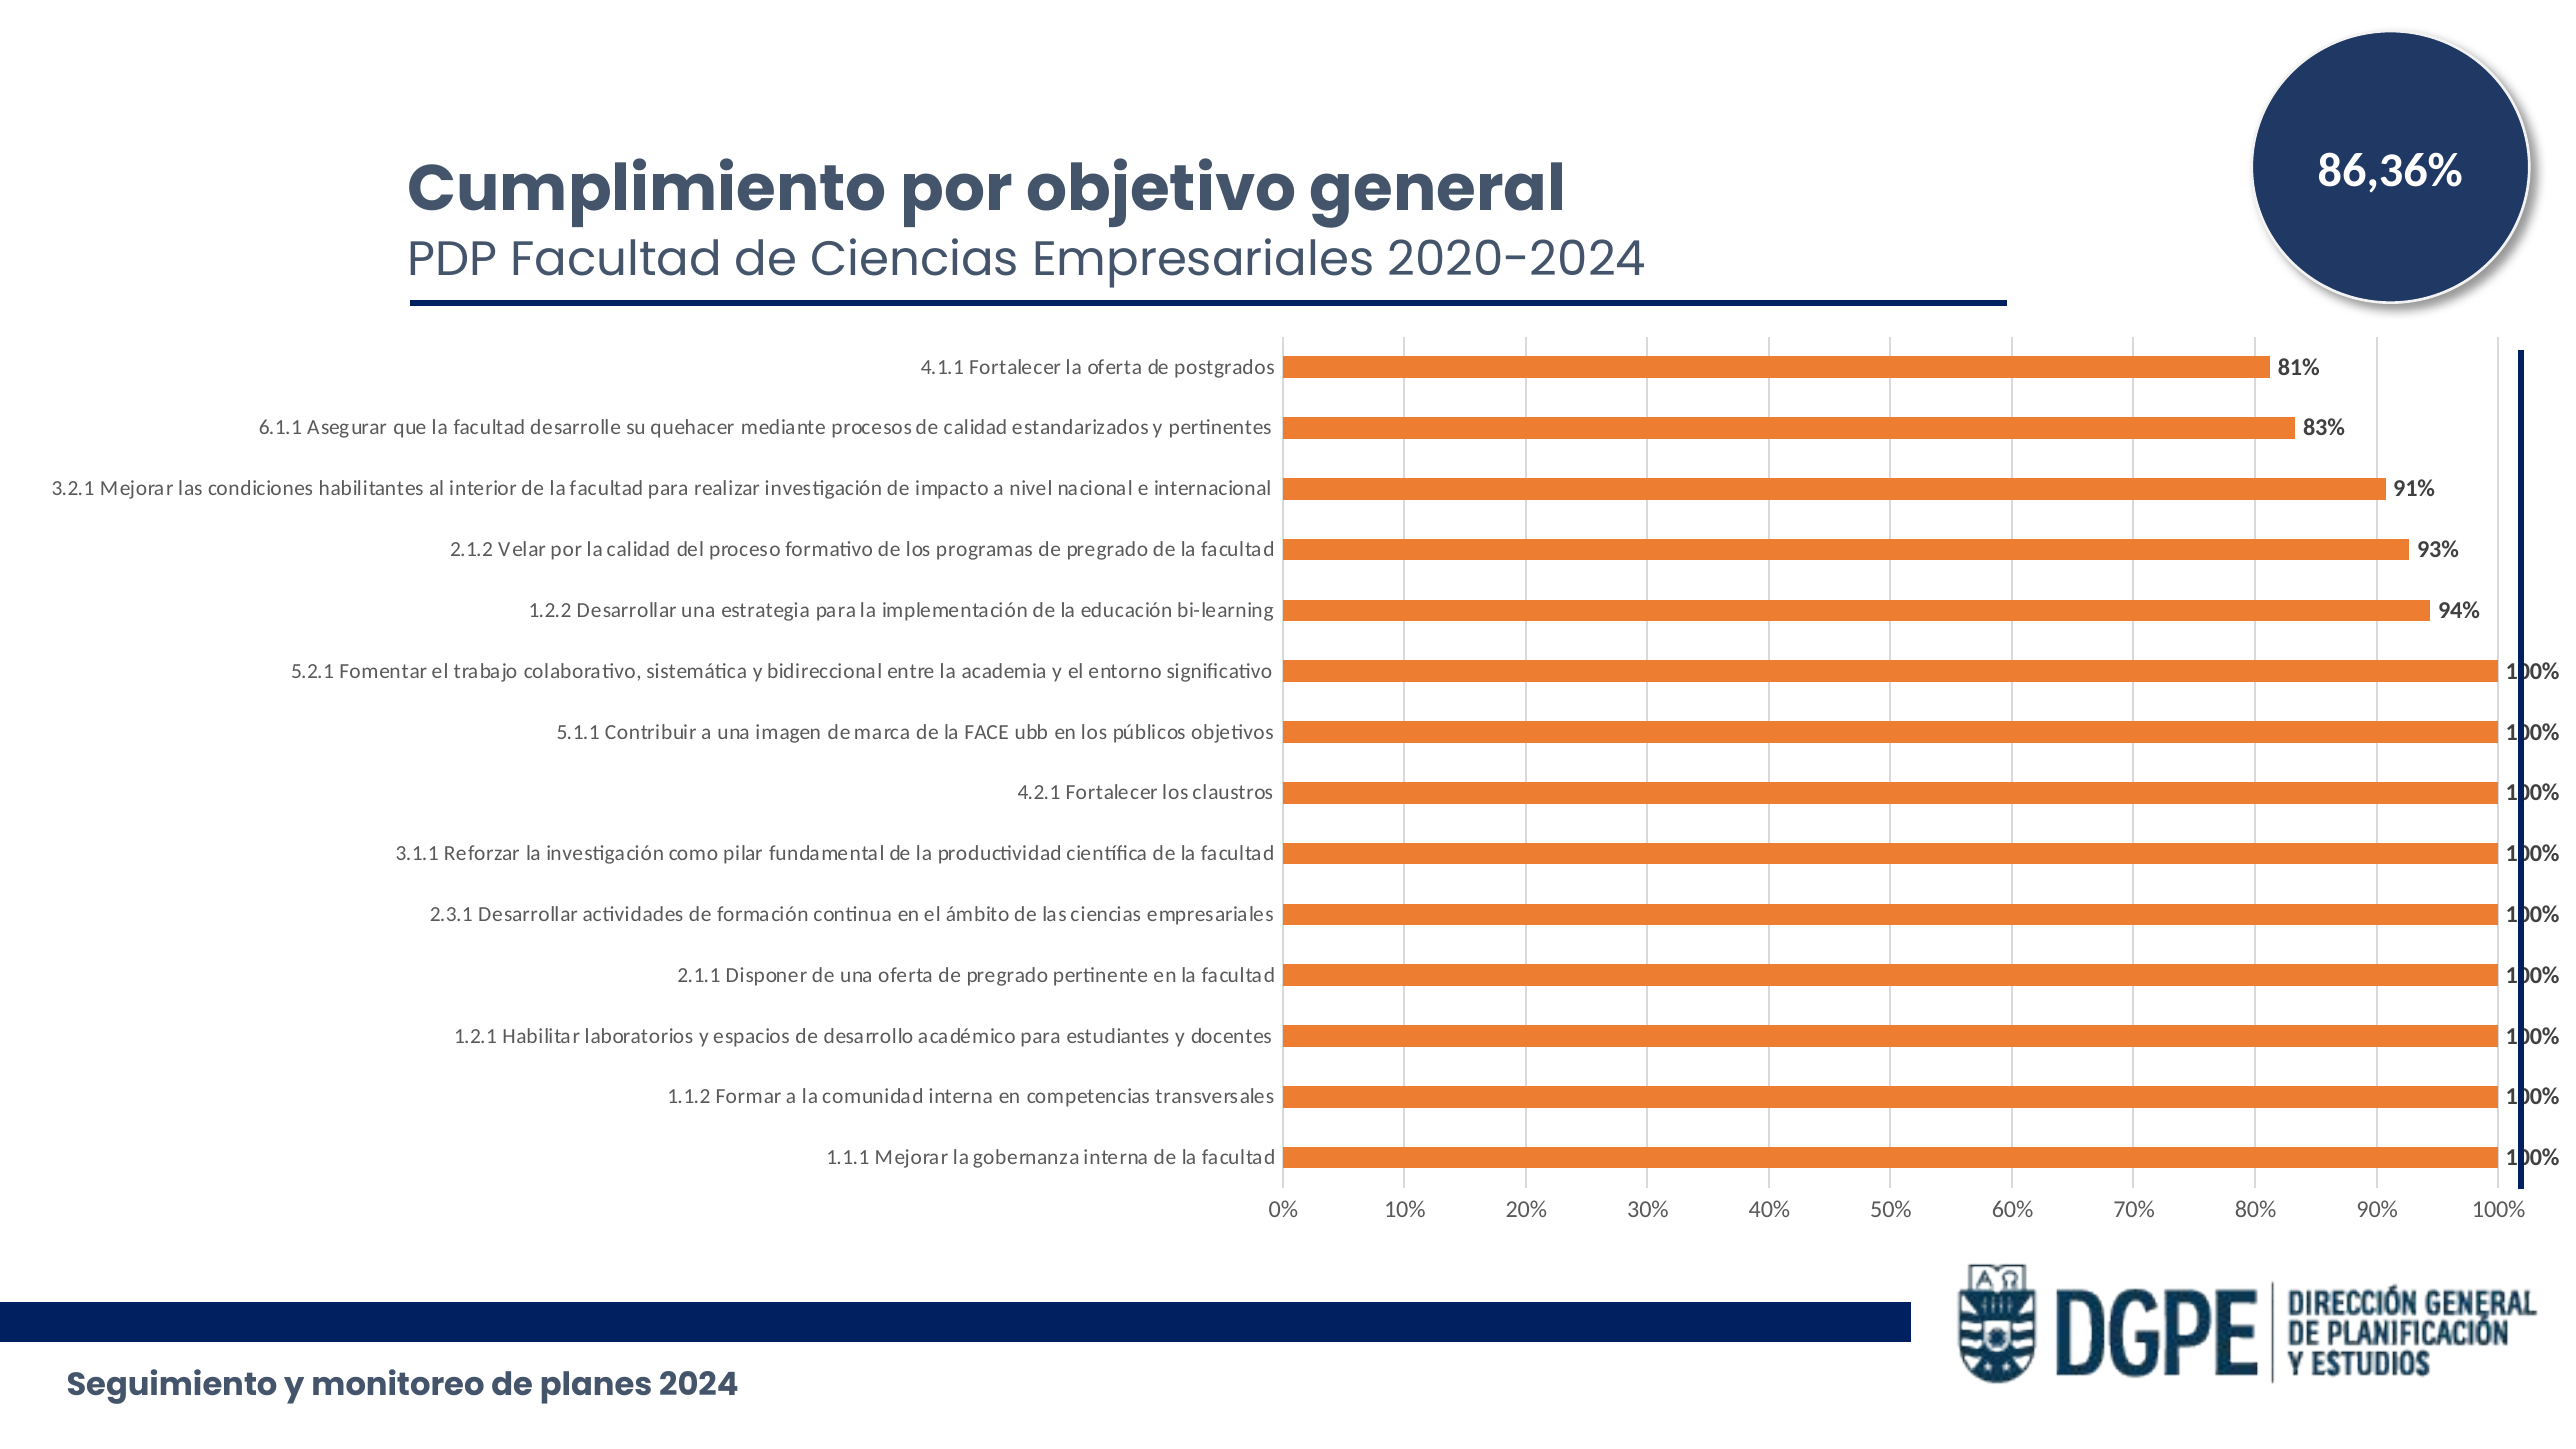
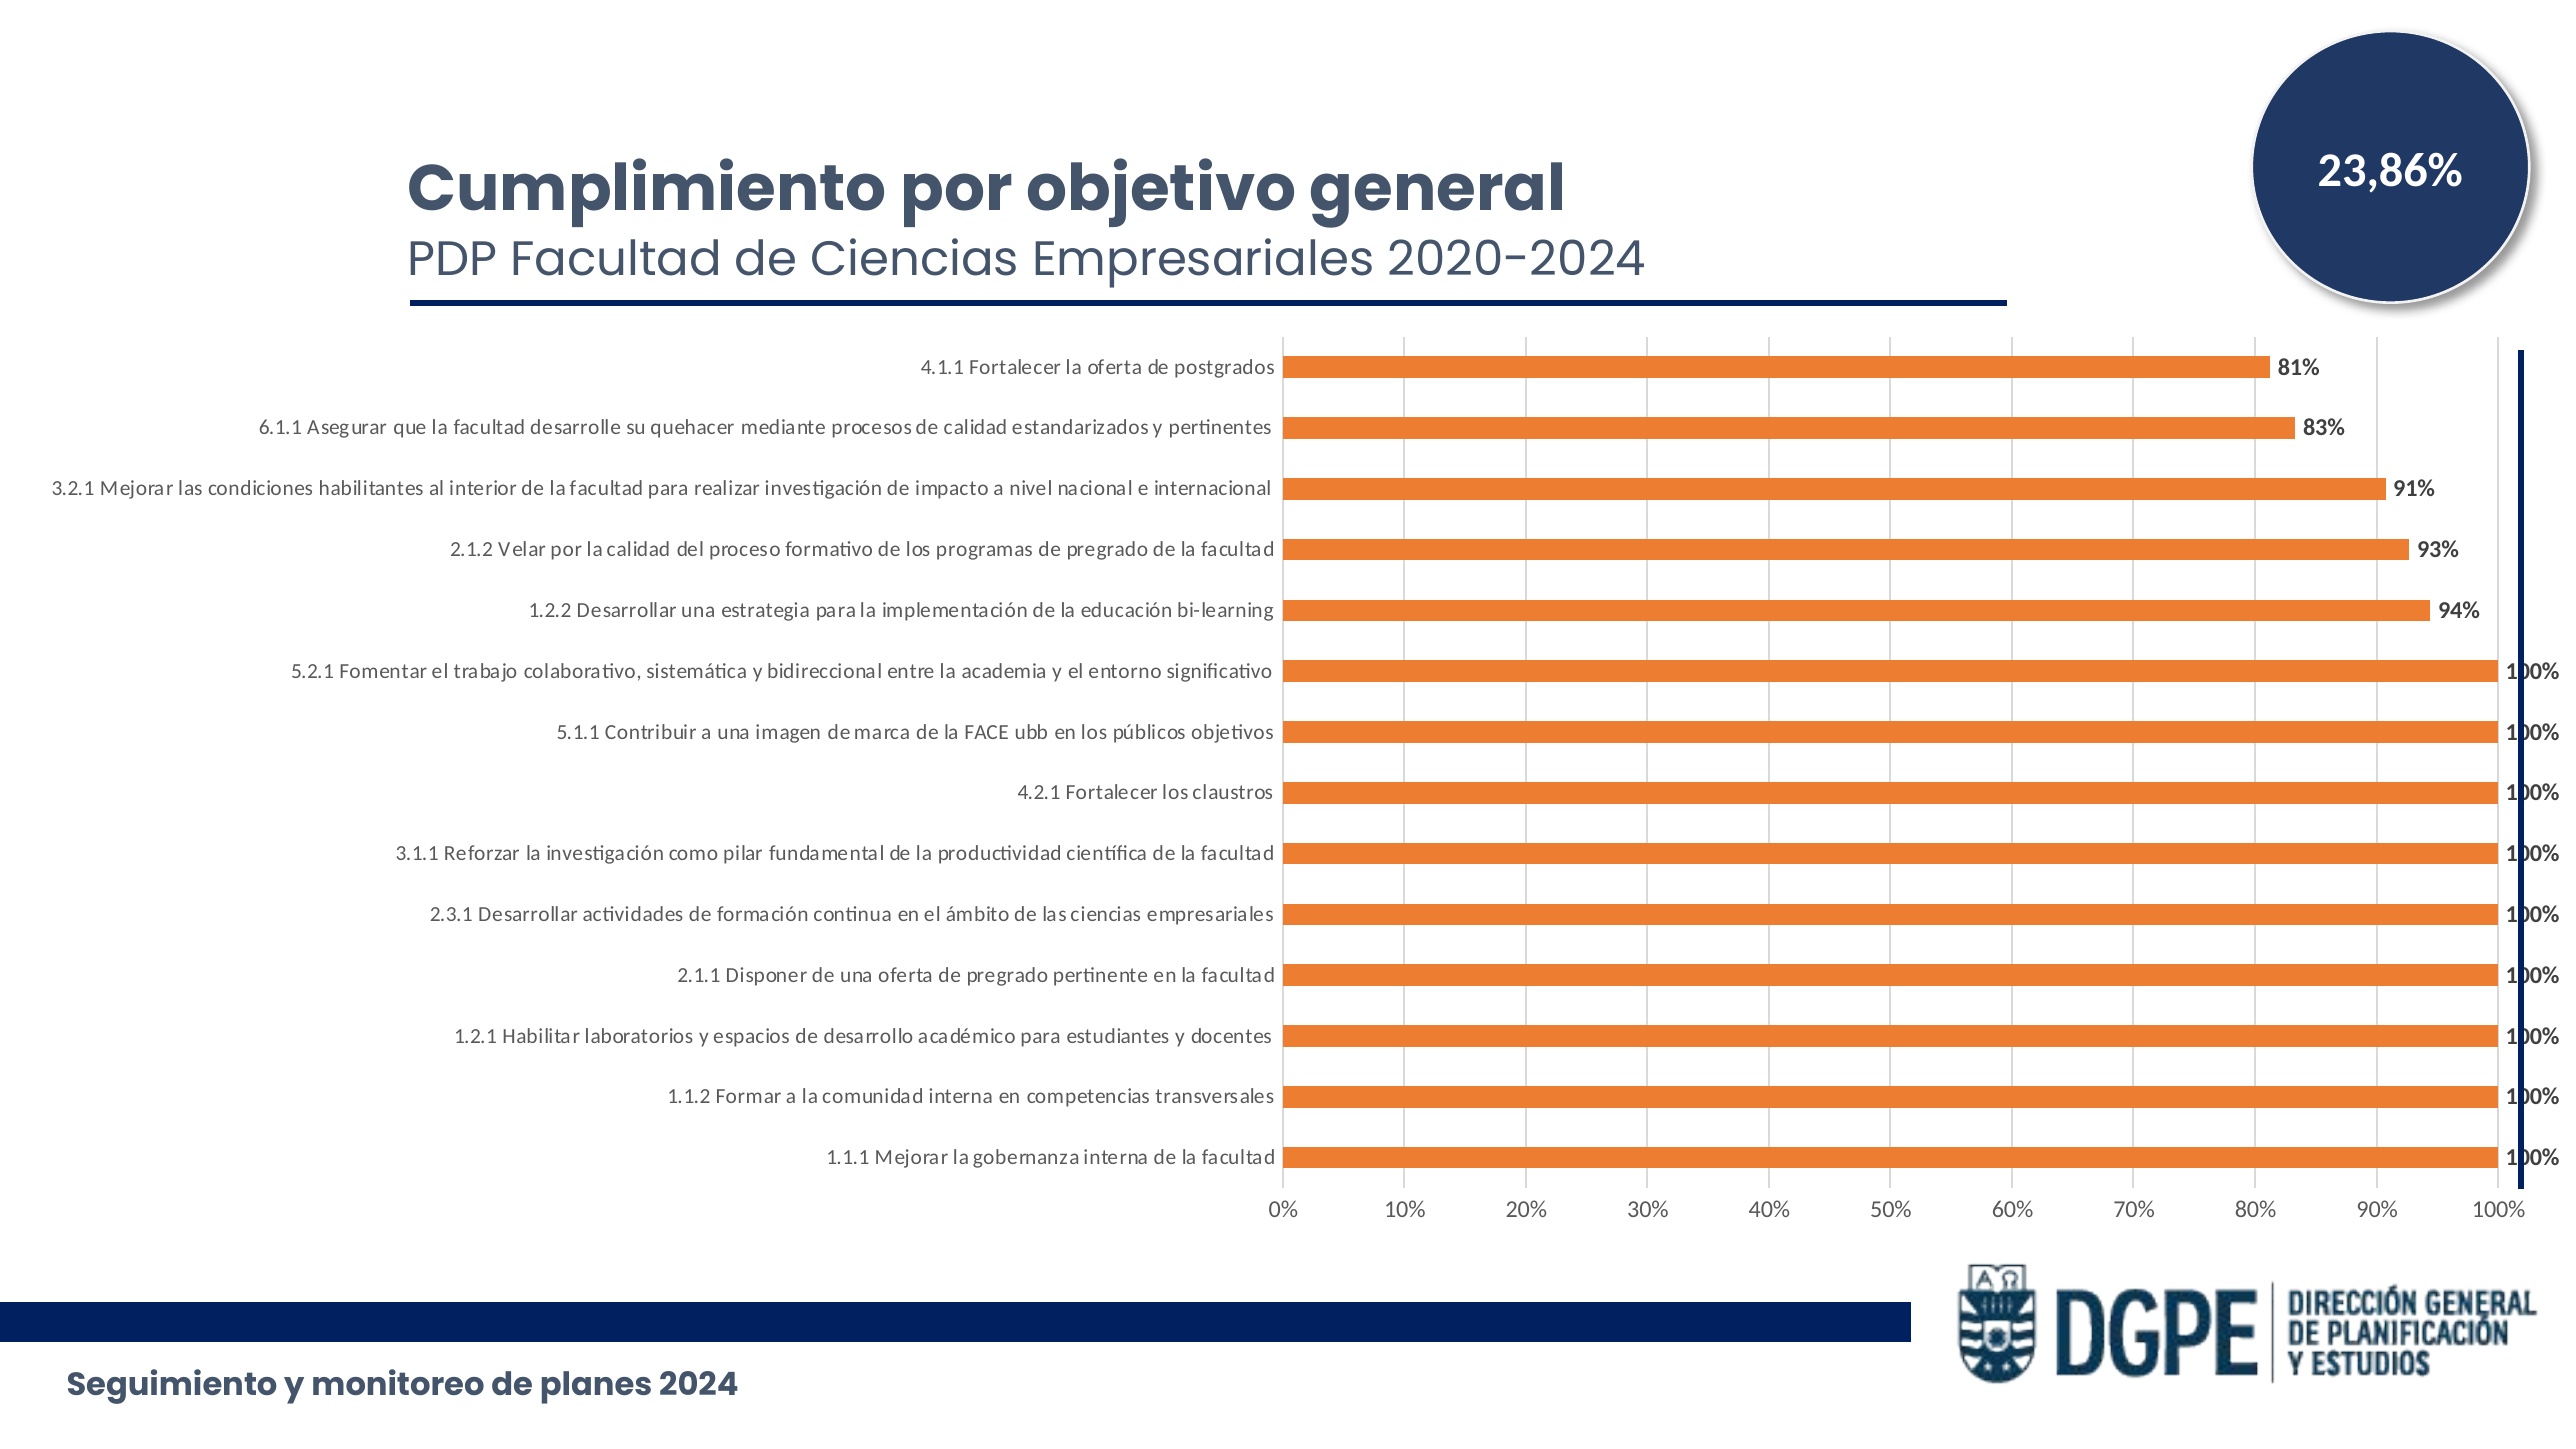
86,36%: 86,36% -> 23,86% (2390, 170)
